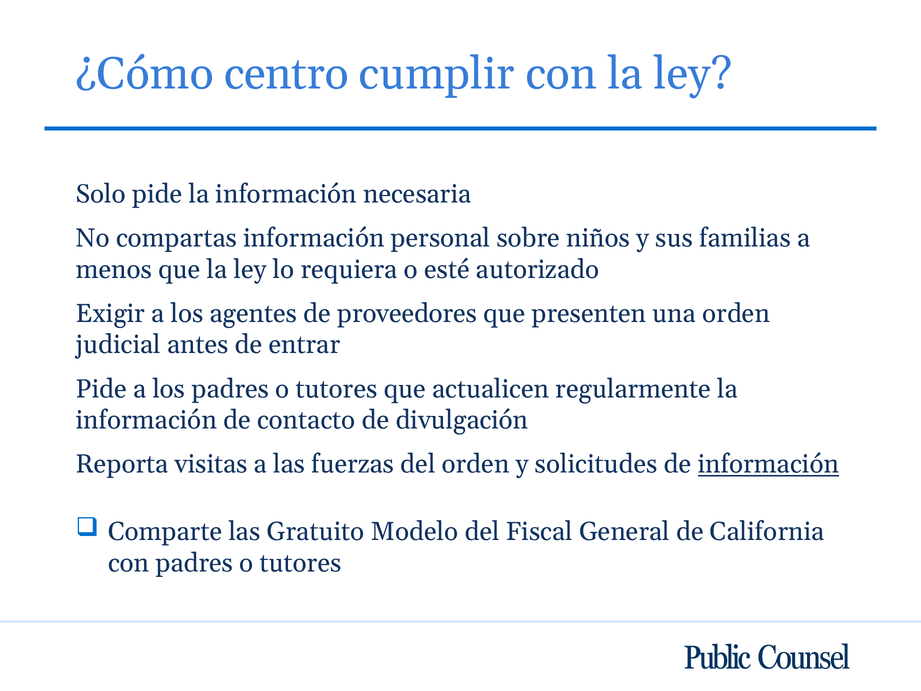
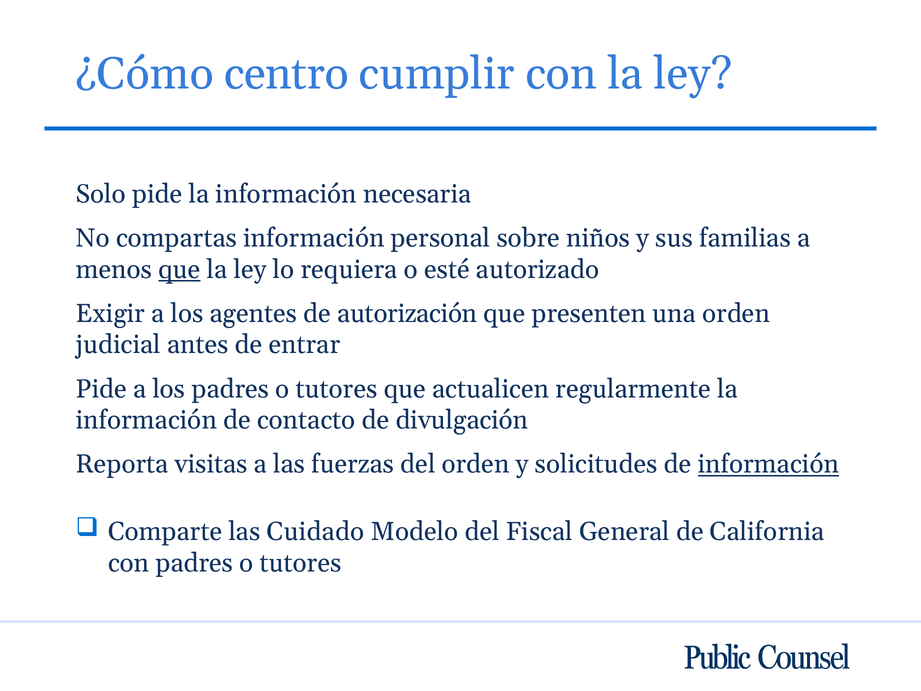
que underline: none -> present (179, 269)
proveedores: proveedores -> autorización (407, 313)
Gratuito: Gratuito -> Cuidado (315, 531)
